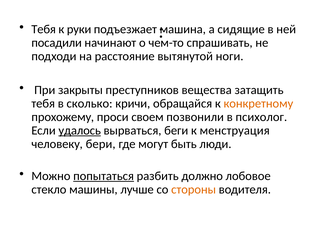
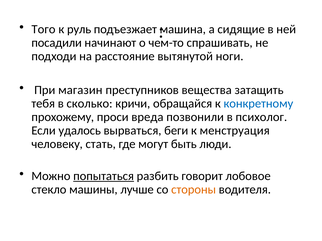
Тебя: Тебя -> Того (43, 29)
руки: руки -> руль (79, 29)
закрыты: закрыты -> магазин (80, 90)
конкретному colour: orange -> blue (258, 104)
своем: своем -> вреда (147, 117)
удалось underline: present -> none (80, 131)
бери: бери -> стать (101, 144)
должно: должно -> говорит (202, 176)
